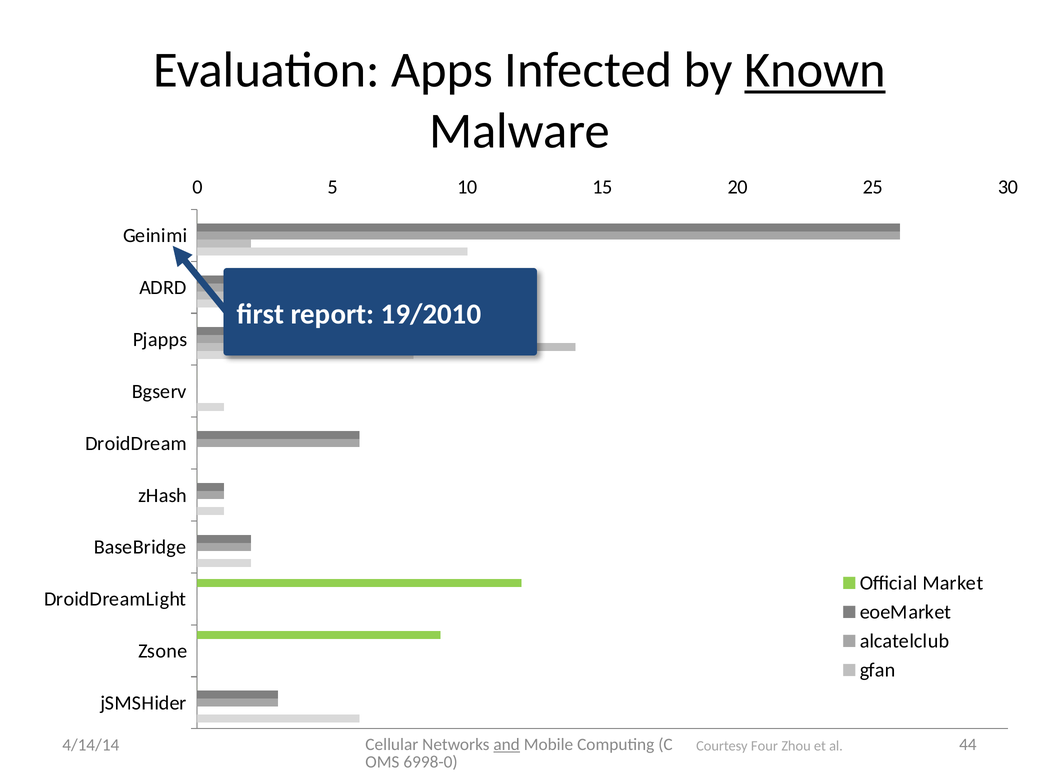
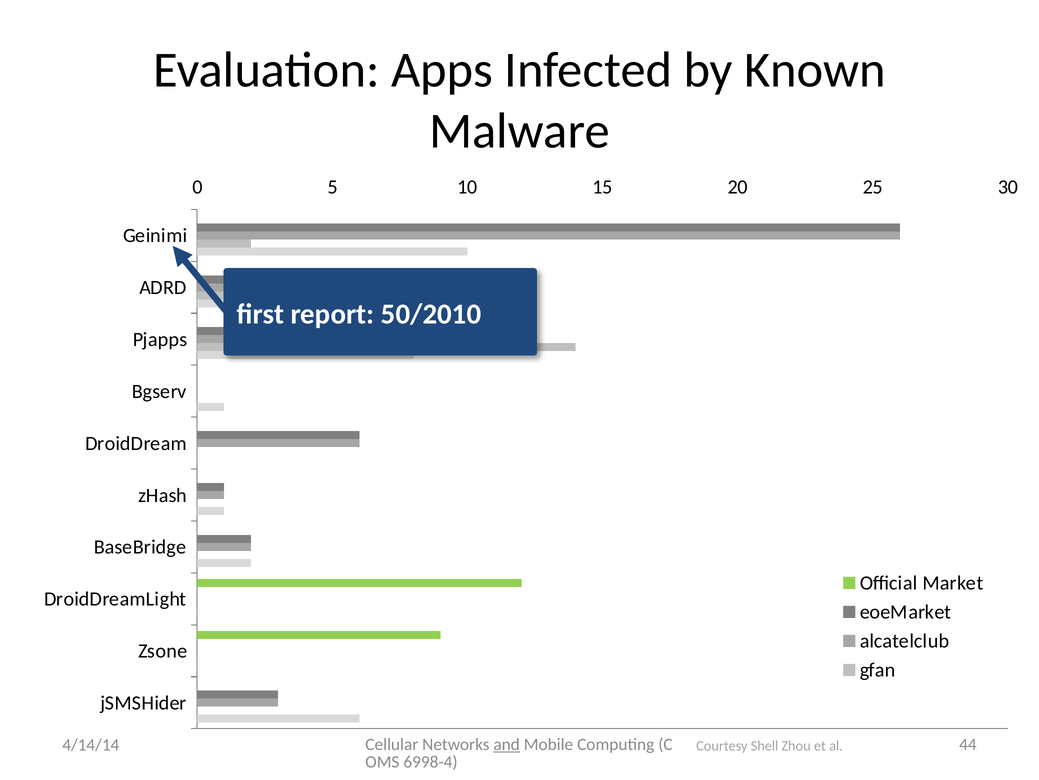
Known underline: present -> none (815, 70)
19/2010: 19/2010 -> 50/2010 (431, 314)
Four: Four -> Shell (765, 745)
6998-0: 6998-0 -> 6998-4 (431, 761)
